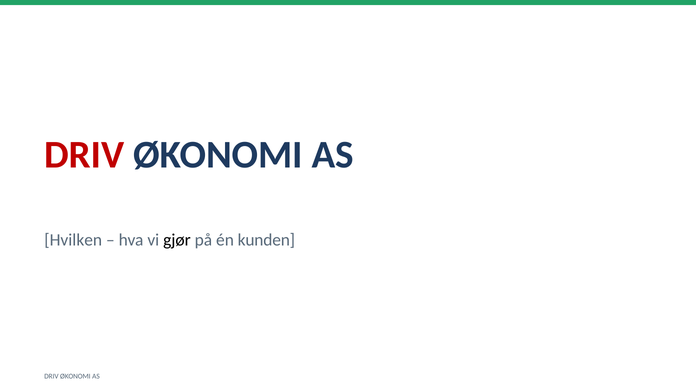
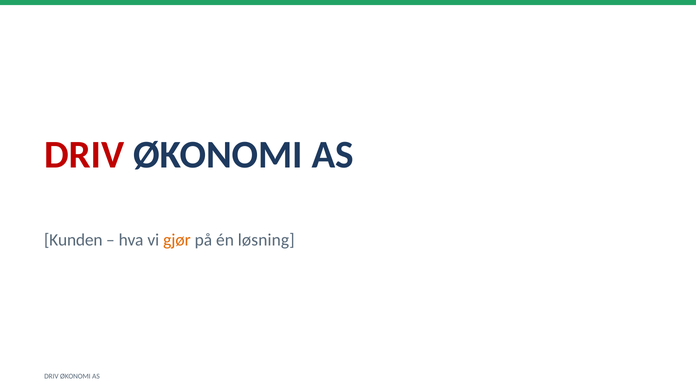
Hvilken: Hvilken -> Kunden (73, 240)
gjør colour: black -> orange (177, 240)
kunden: kunden -> løsning (266, 240)
